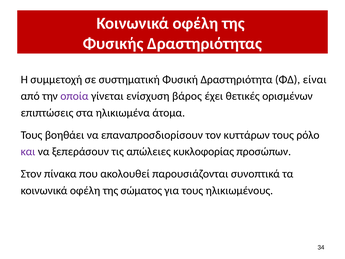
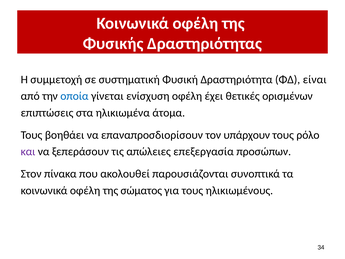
οποία colour: purple -> blue (74, 96)
ενίσχυση βάρος: βάρος -> οφέλη (187, 96)
κυττάρων: κυττάρων -> υπάρχουν (247, 135)
κυκλοφορίας: κυκλοφορίας -> επεξεργασία (204, 151)
